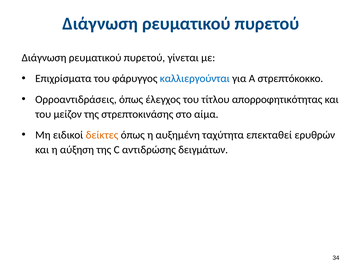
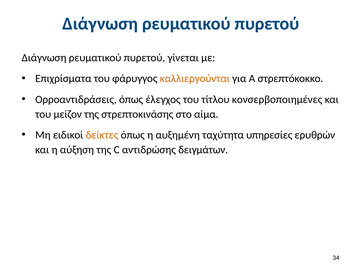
καλλιεργούνται colour: blue -> orange (195, 79)
απορροφητικότητας: απορροφητικότητας -> κονσερβοποιημένες (277, 100)
επεκταθεί: επεκταθεί -> υπηρεσίες (269, 135)
